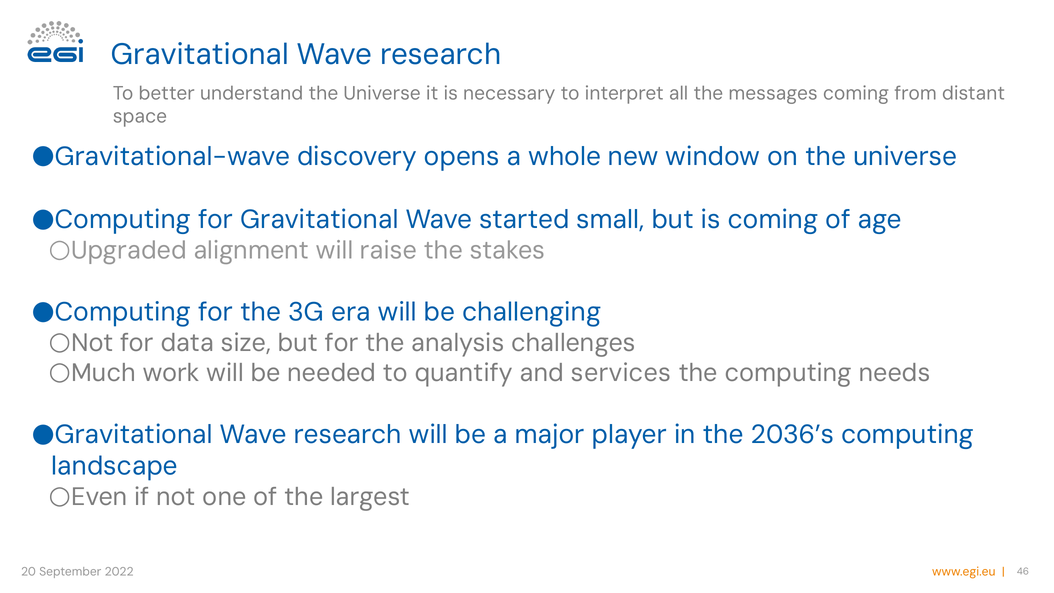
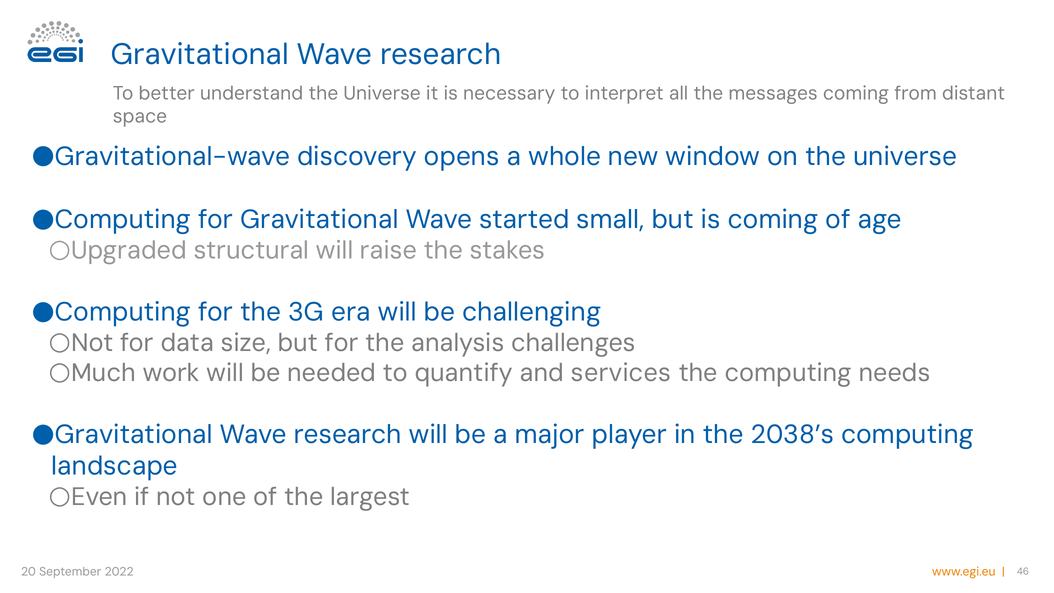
alignment: alignment -> structural (251, 250)
2036’s: 2036’s -> 2038’s (792, 434)
